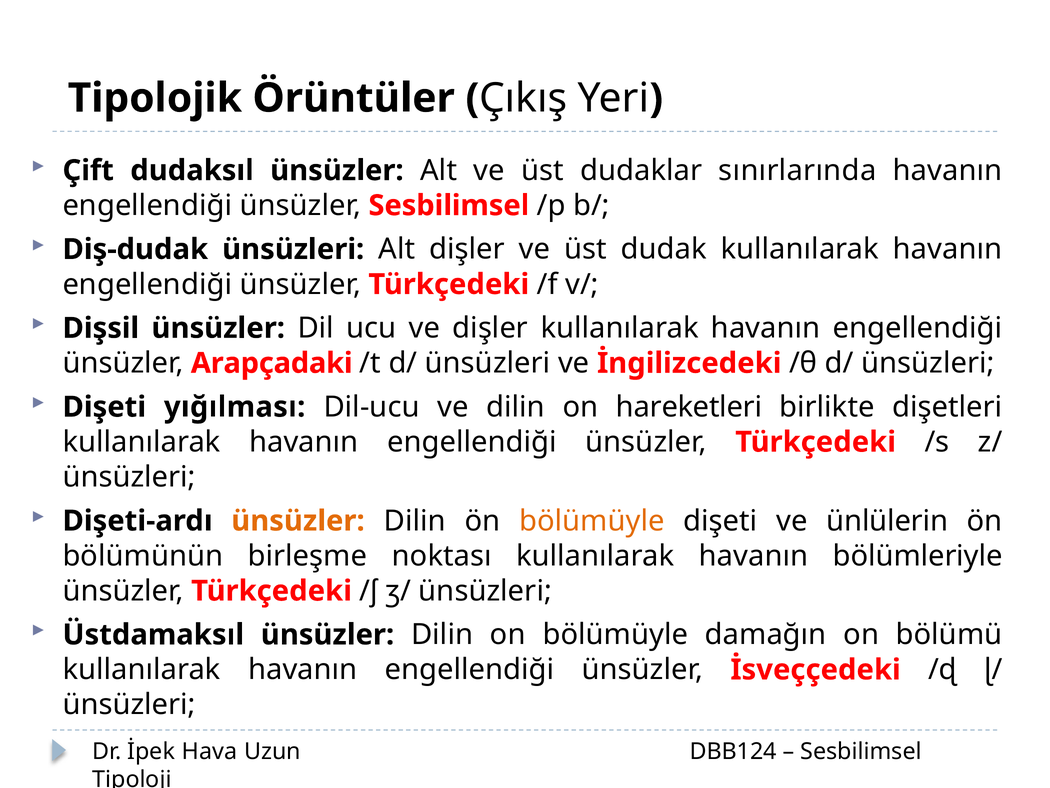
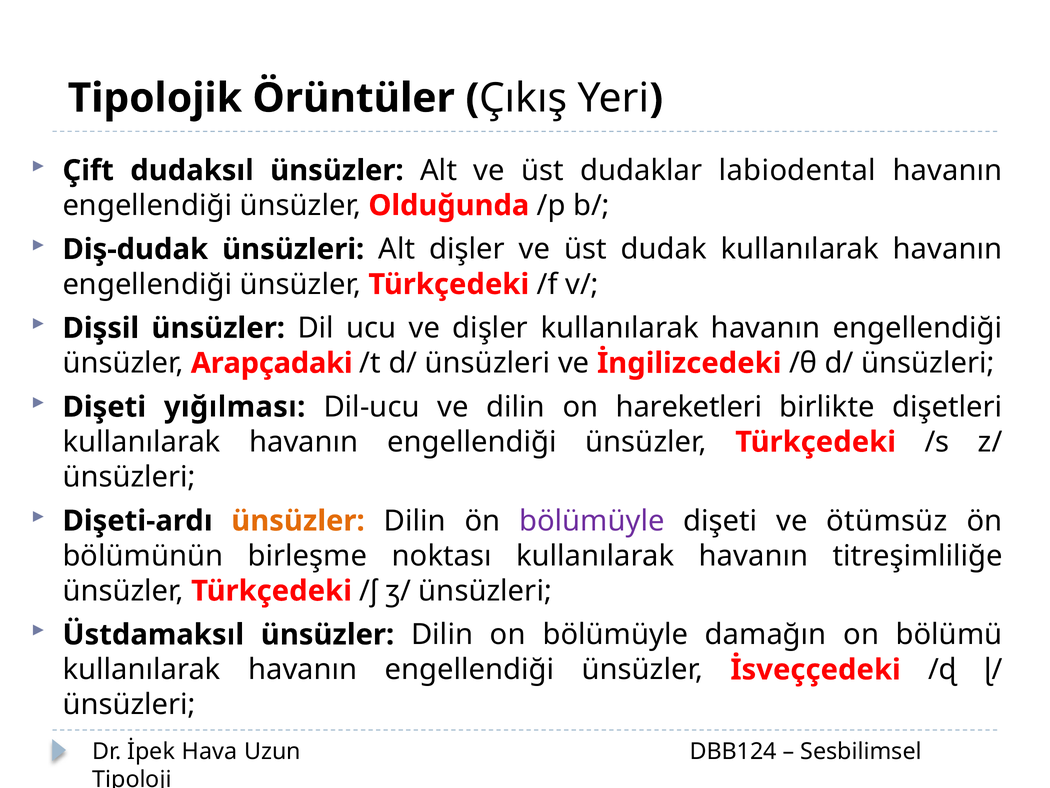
sınırlarında: sınırlarında -> labiodental (797, 170)
ünsüzler Sesbilimsel: Sesbilimsel -> Olduğunda (449, 205)
bölümüyle colour: orange -> purple (592, 521)
ünlülerin: ünlülerin -> ötümsüz (887, 521)
bölümleriyle: bölümleriyle -> titreşimliliğe (918, 556)
